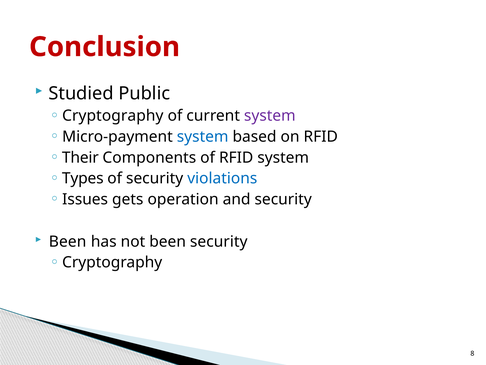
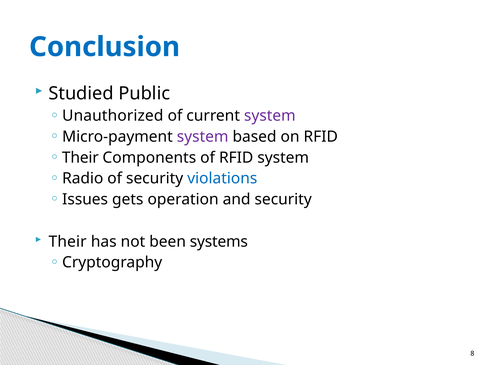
Conclusion colour: red -> blue (105, 47)
Cryptography: Cryptography -> Unauthorized (113, 116)
system colour: blue -> purple (203, 136)
Types: Types -> Radio (83, 178)
Been: Been -> Their (68, 241)
been security: security -> systems (219, 241)
